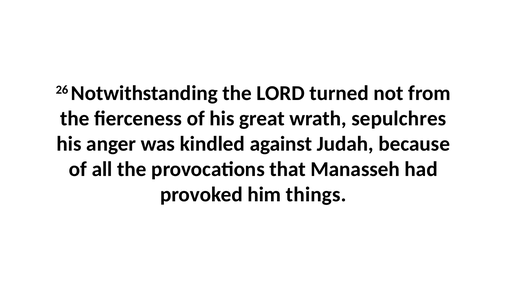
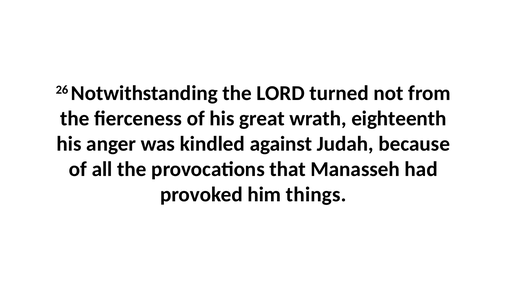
sepulchres: sepulchres -> eighteenth (399, 119)
